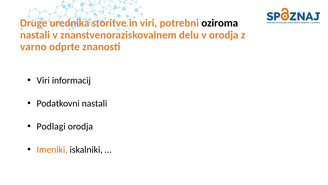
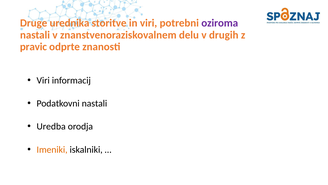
oziroma colour: black -> purple (220, 23)
v orodja: orodja -> drugih (224, 35)
varno: varno -> pravic (33, 47)
Podlagi: Podlagi -> Uredba (51, 126)
